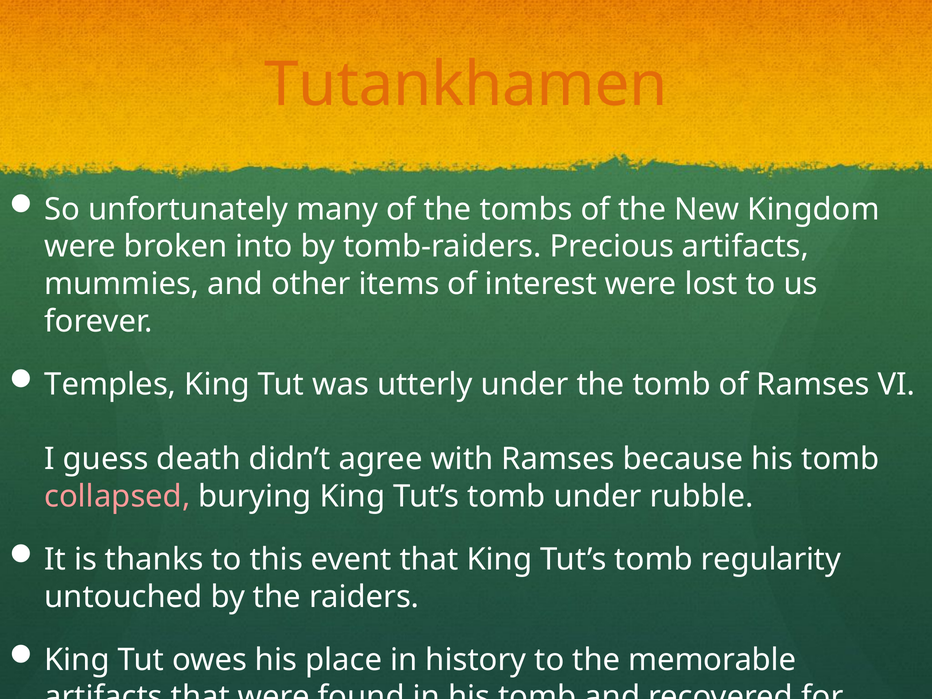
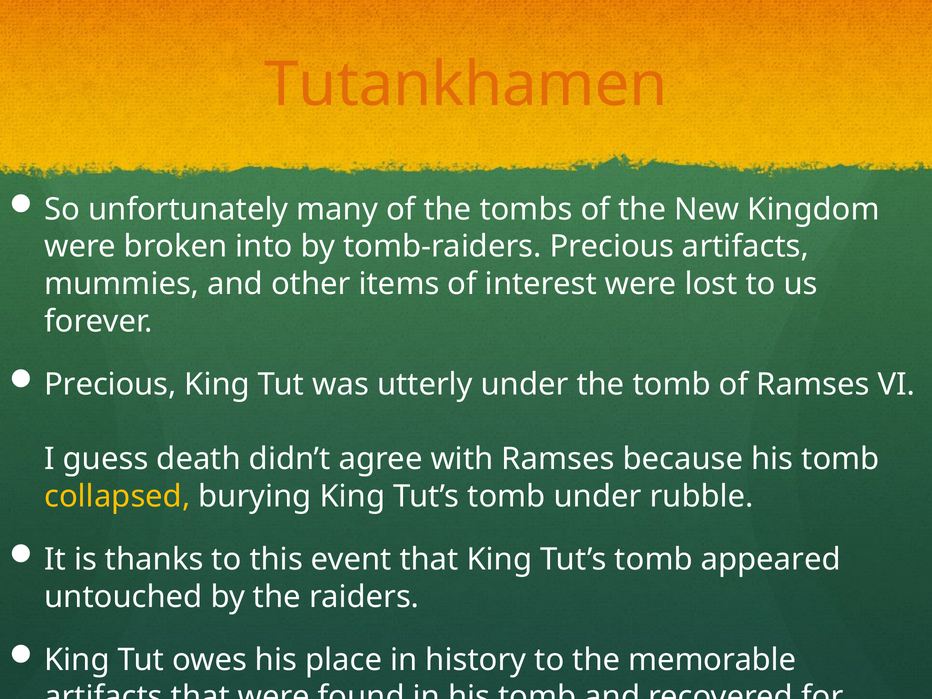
Temples: Temples -> Precious (110, 384)
collapsed colour: pink -> yellow (117, 496)
regularity: regularity -> appeared (771, 559)
